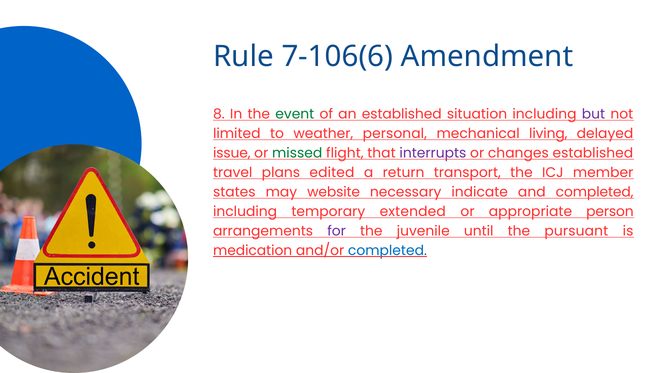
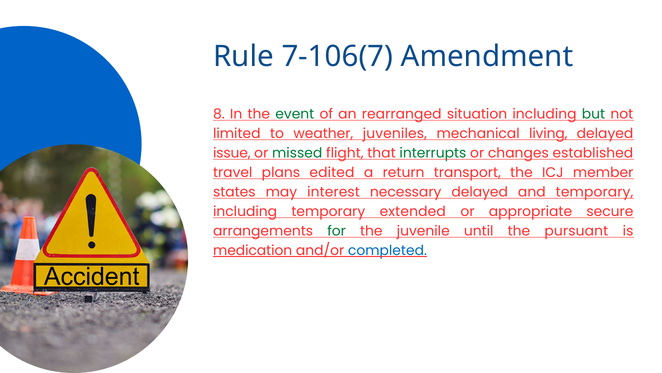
7-106(6: 7-106(6 -> 7-106(7 (337, 56)
an established: established -> rearranged (402, 114)
but colour: purple -> green (594, 114)
personal: personal -> juveniles (395, 134)
interrupts colour: purple -> green (433, 153)
website: website -> interest (334, 192)
necessary indicate: indicate -> delayed (480, 192)
and completed: completed -> temporary (595, 192)
person: person -> secure (610, 211)
for colour: purple -> green (337, 231)
